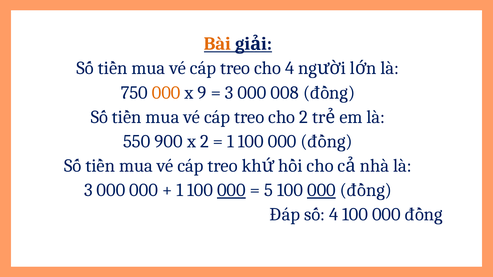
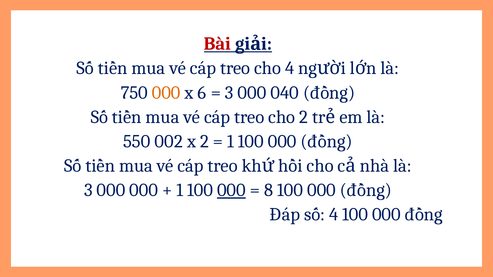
Bài colour: orange -> red (217, 44)
9: 9 -> 6 (202, 93)
008: 008 -> 040 (285, 93)
900: 900 -> 002 (169, 141)
5: 5 -> 8 (269, 190)
000 underline: present -> none (321, 190)
